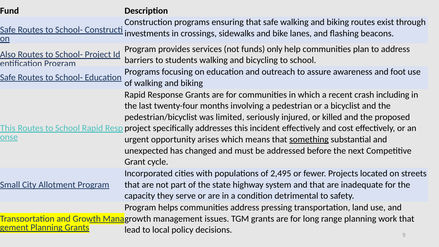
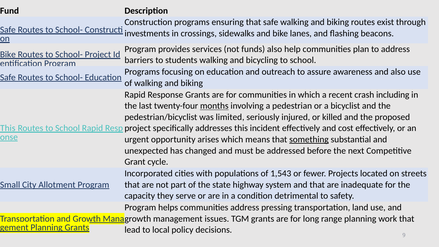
funds only: only -> also (275, 49)
Also: Also -> Bike (8, 55)
and foot: foot -> also (398, 72)
months underline: none -> present (214, 106)
2,495: 2,495 -> 1,543 (281, 173)
